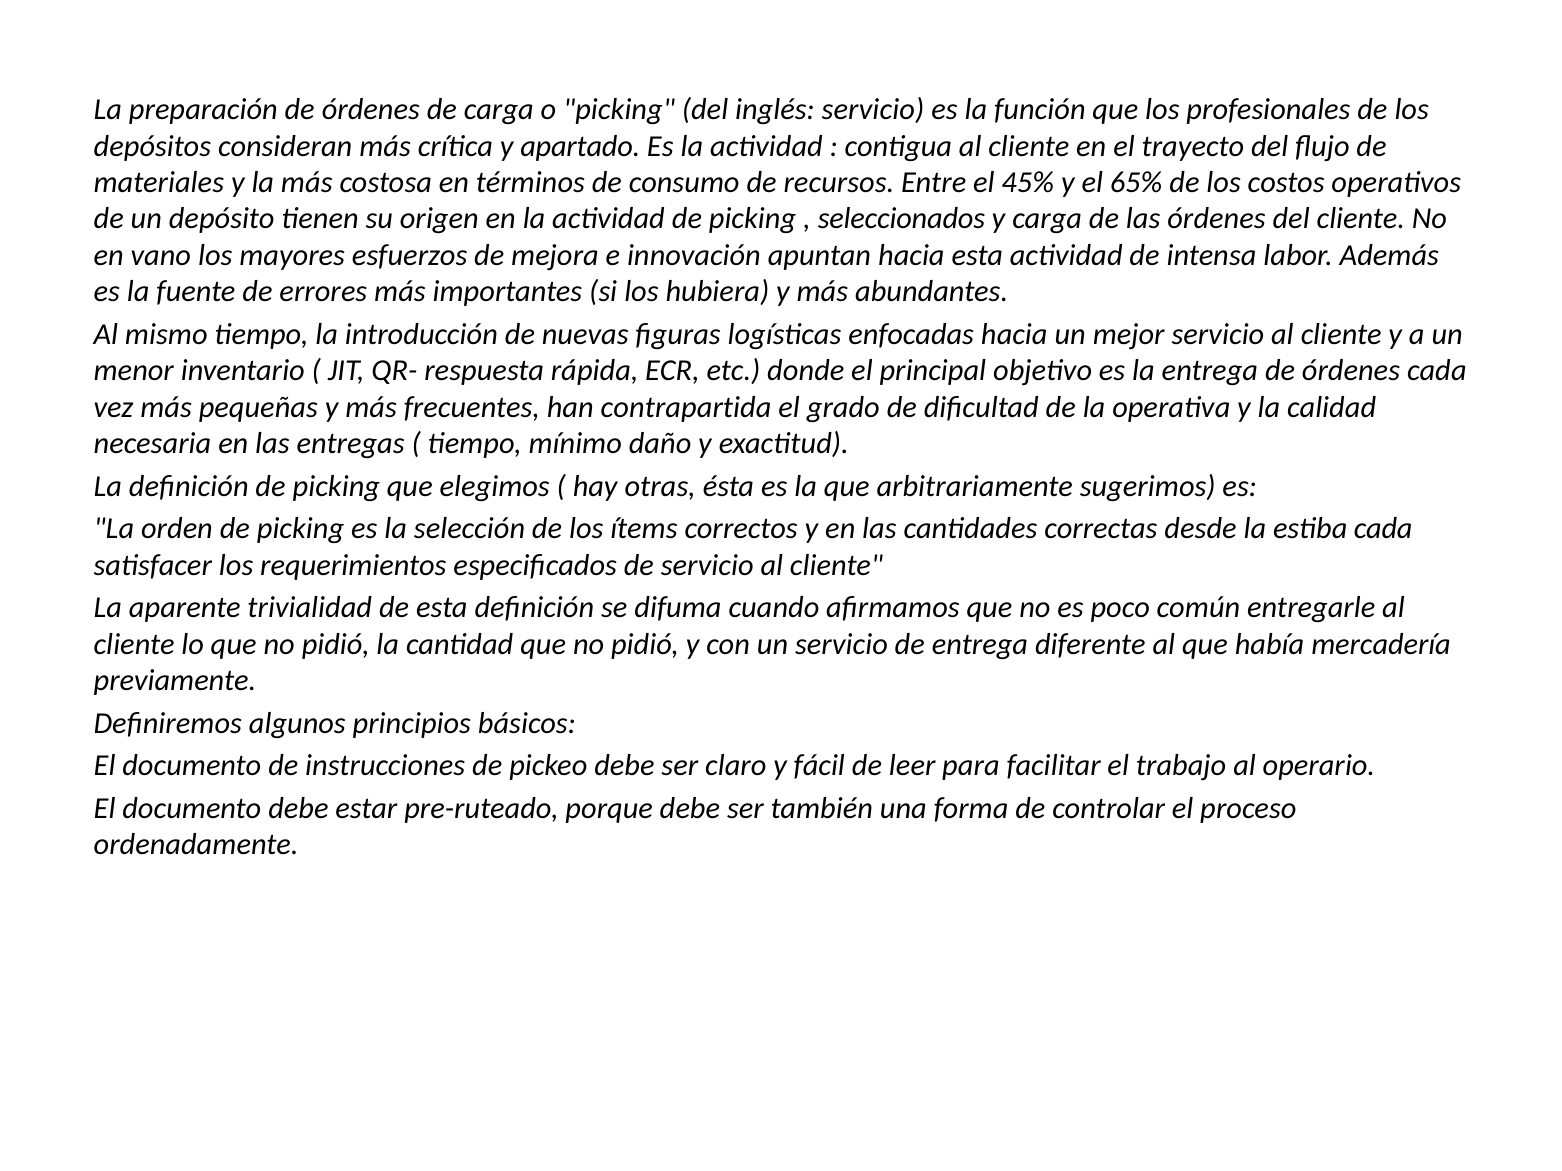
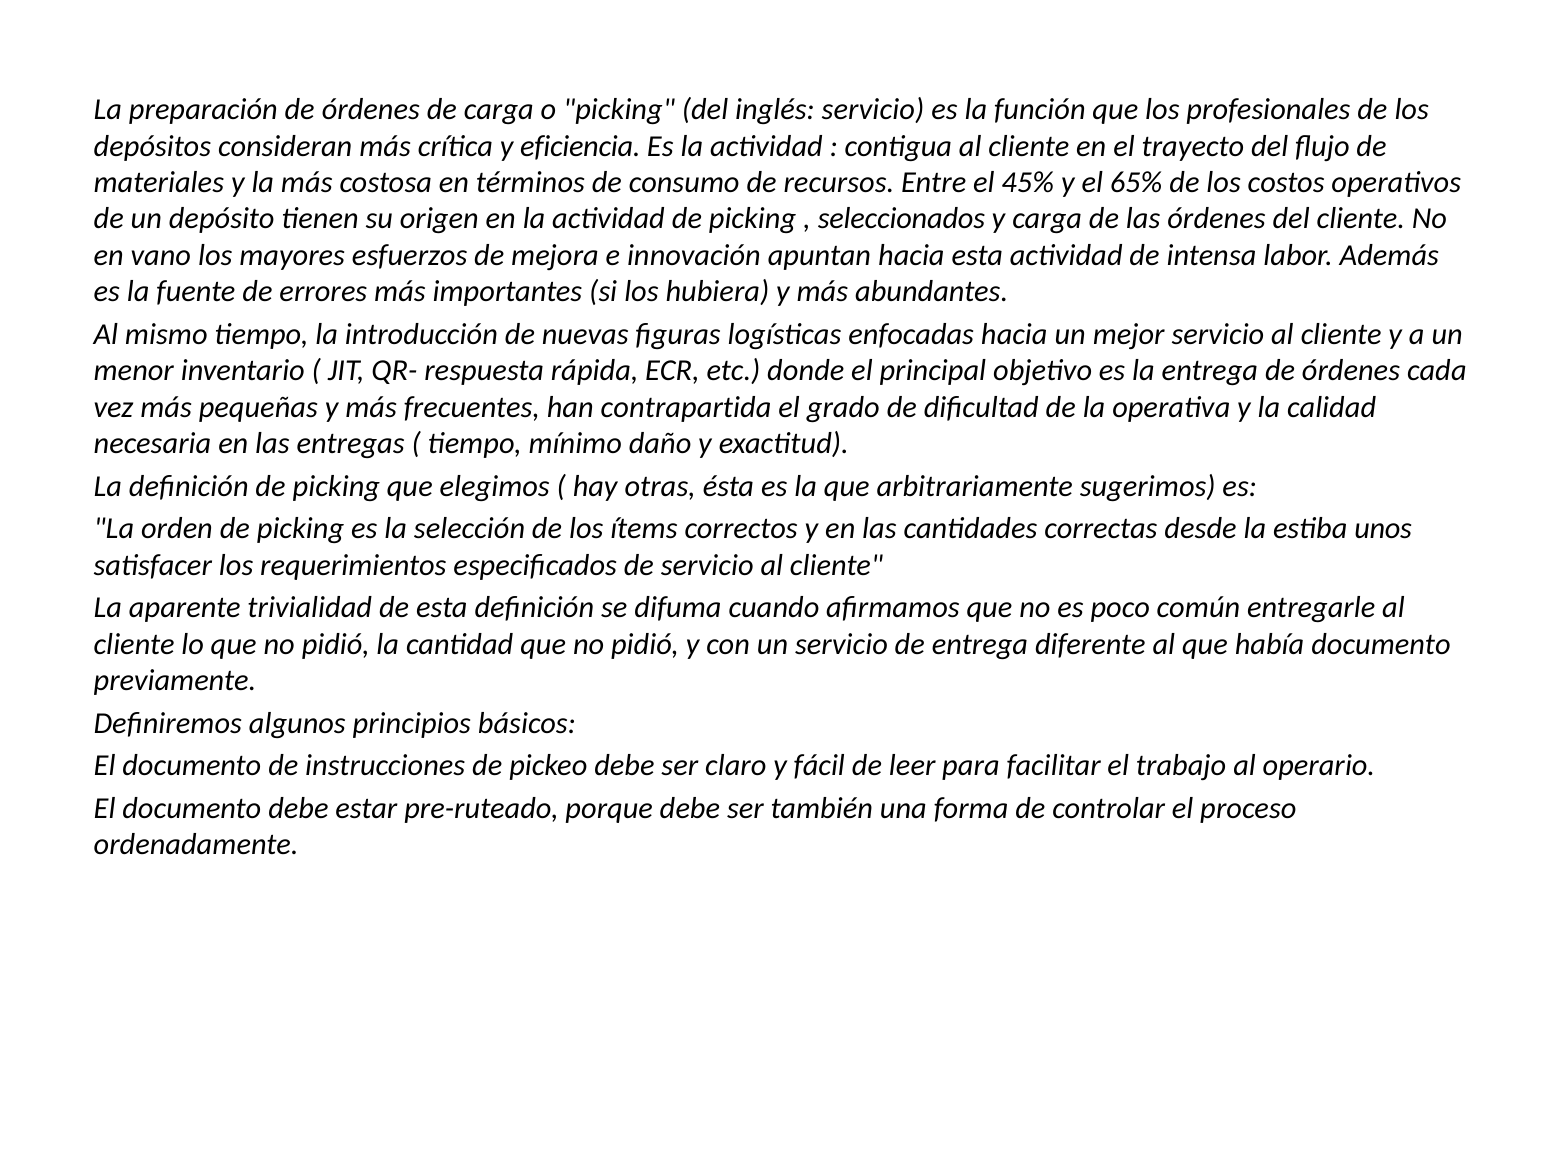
apartado: apartado -> eficiencia (580, 146)
estiba cada: cada -> unos (1383, 529)
había mercadería: mercadería -> documento (1381, 644)
